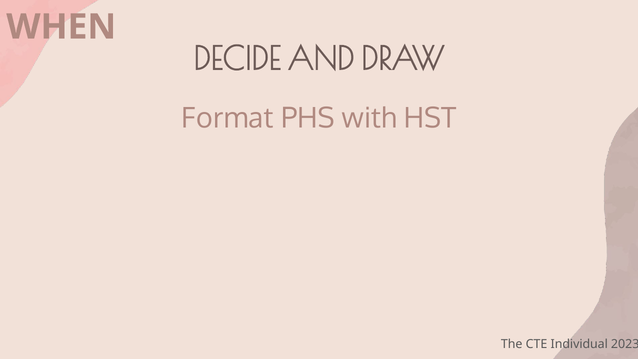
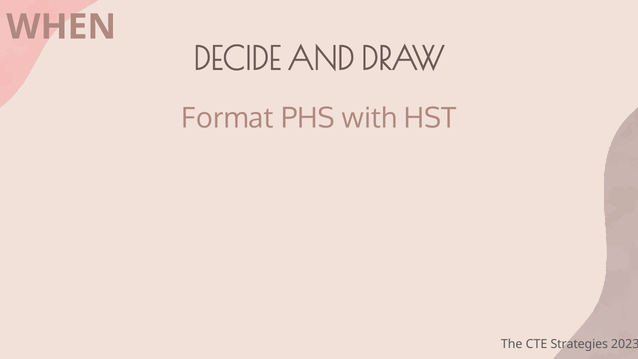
Individual: Individual -> Strategies (579, 344)
